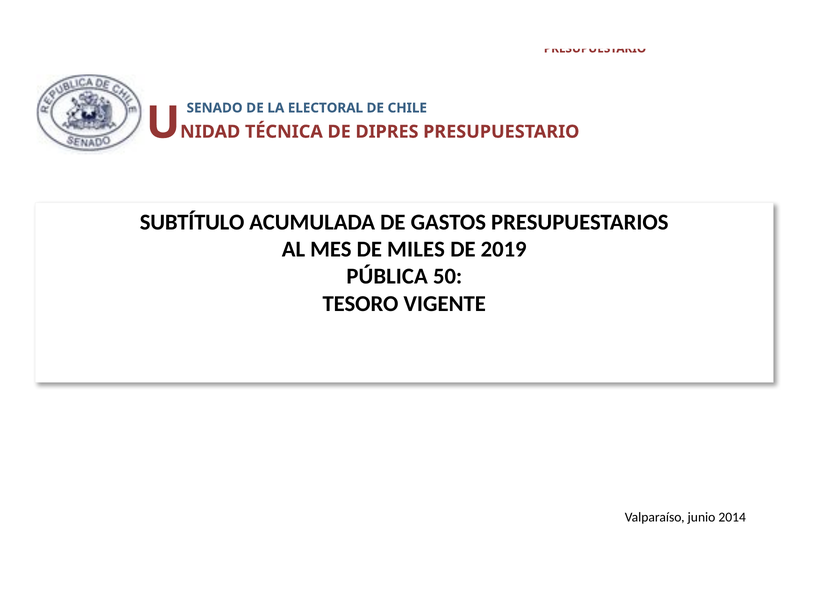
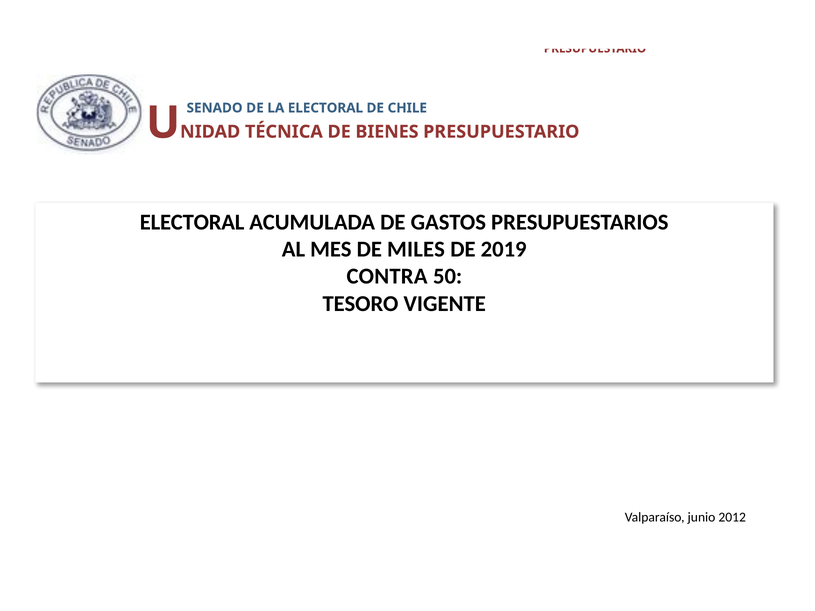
DIPRES: DIPRES -> BIENES (387, 132)
SUBTÍTULO: SUBTÍTULO -> ELECTORAL (192, 222)
PÚBLICA: PÚBLICA -> CONTRA (387, 276)
2014: 2014 -> 2012 (732, 518)
